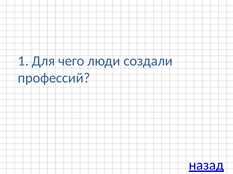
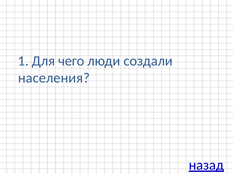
профессий: профессий -> населения (54, 78)
